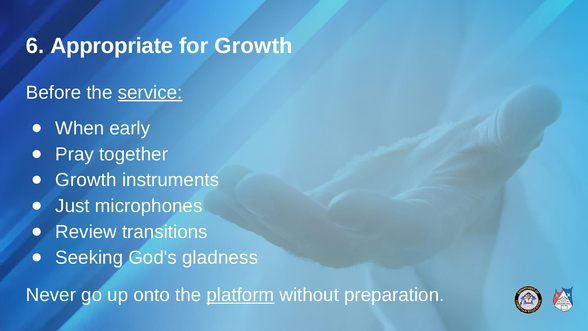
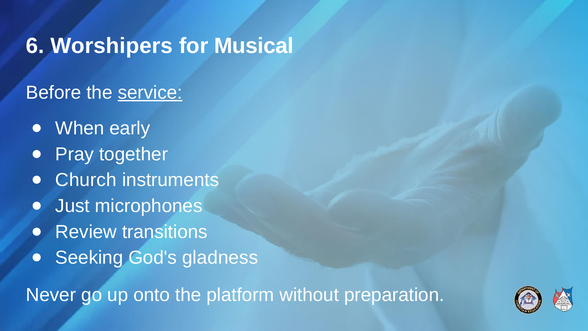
Appropriate: Appropriate -> Worshipers (112, 46)
for Growth: Growth -> Musical (254, 46)
Growth: Growth -> Church (86, 180)
platform underline: present -> none (240, 295)
